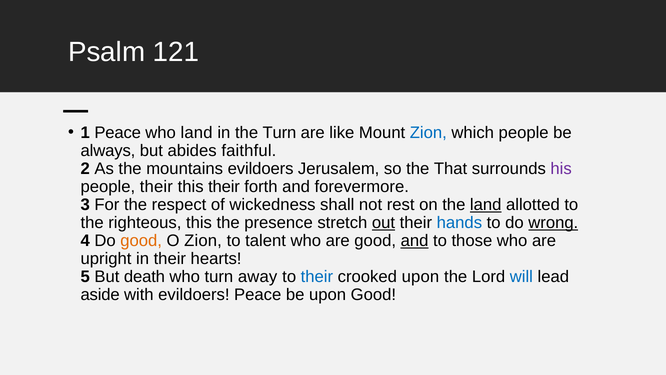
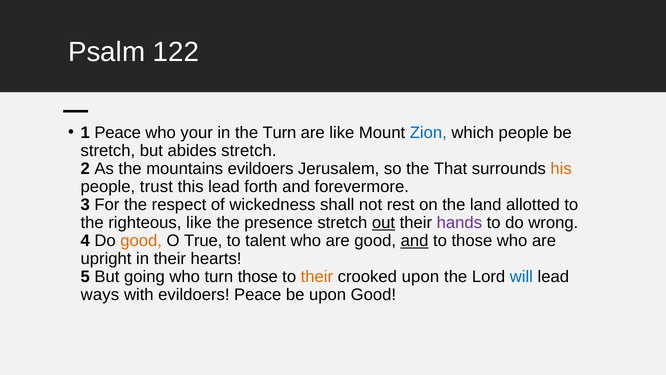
121: 121 -> 122 (176, 52)
who land: land -> your (197, 133)
always: always -> stretch (108, 150)
abides faithful: faithful -> stretch (249, 150)
his colour: purple -> orange (561, 168)
people their: their -> trust (156, 186)
this their: their -> lead (224, 186)
land underline: present -> none (486, 204)
righteous this: this -> like (199, 222)
hands colour: blue -> purple (459, 222)
wrong underline: present -> none (553, 222)
O Zion: Zion -> True (203, 240)
death: death -> going (144, 276)
turn away: away -> those (258, 276)
their colour: blue -> orange (317, 276)
aside: aside -> ways (100, 294)
